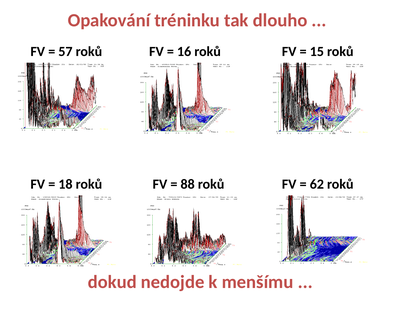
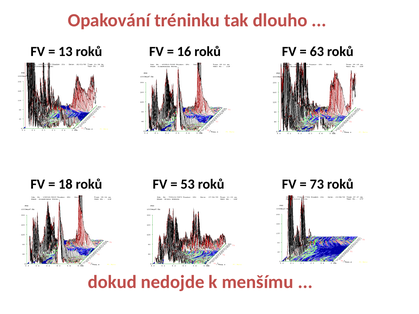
57: 57 -> 13 (65, 52)
15: 15 -> 63 (317, 52)
88: 88 -> 53 (188, 184)
62: 62 -> 73 (317, 184)
